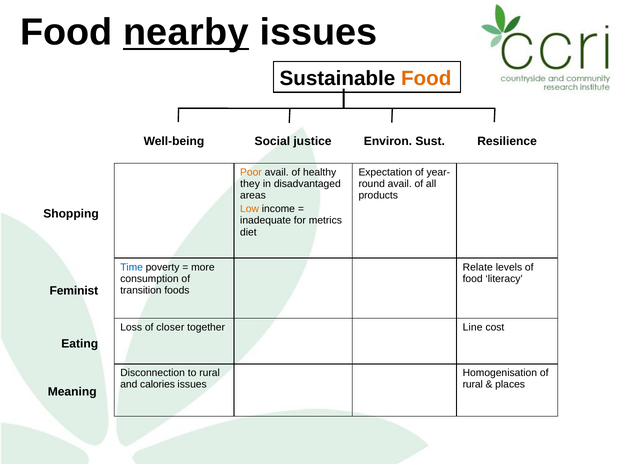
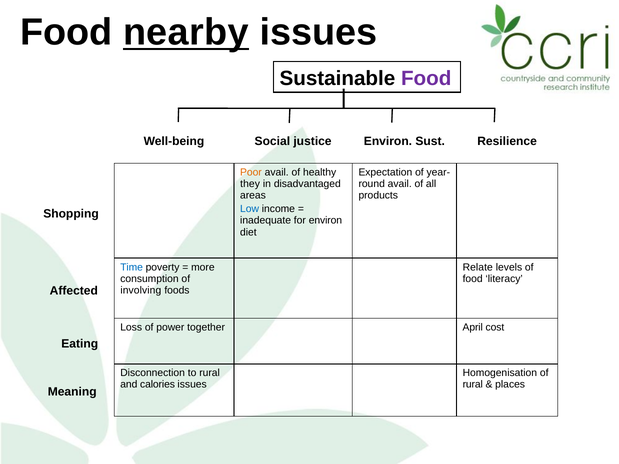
Food colour: orange -> purple (426, 78)
Low colour: orange -> blue (250, 209)
for metrics: metrics -> environ (325, 221)
Feminist: Feminist -> Affected (74, 291)
transition: transition -> involving (141, 290)
closer: closer -> power (170, 328)
Line: Line -> April (473, 328)
